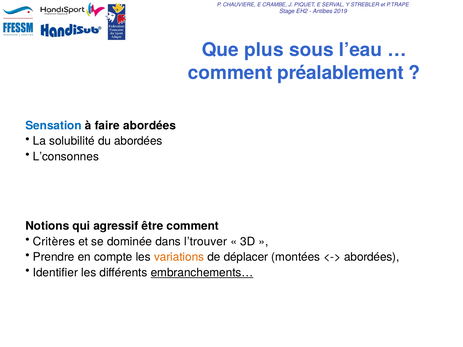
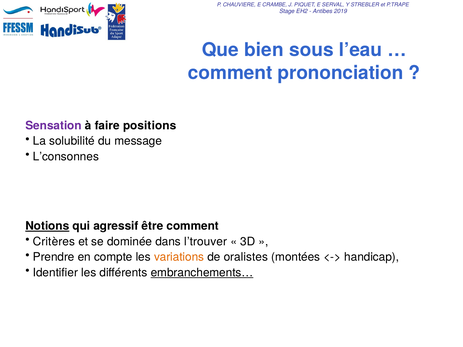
plus: plus -> bien (264, 50)
préalablement: préalablement -> prononciation (340, 73)
Sensation colour: blue -> purple (54, 126)
faire abordées: abordées -> positions (150, 126)
du abordées: abordées -> message (138, 141)
Notions underline: none -> present (47, 226)
déplacer: déplacer -> oralistes (246, 257)
abordées: abordées -> handicap (372, 257)
